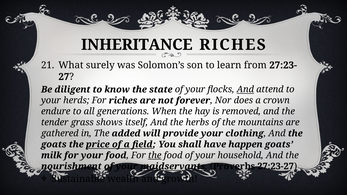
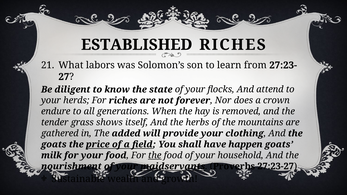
INHERITANCE: INHERITANCE -> ESTABLISHED (137, 45)
surely: surely -> labors (100, 65)
And underline: present -> none (245, 90)
